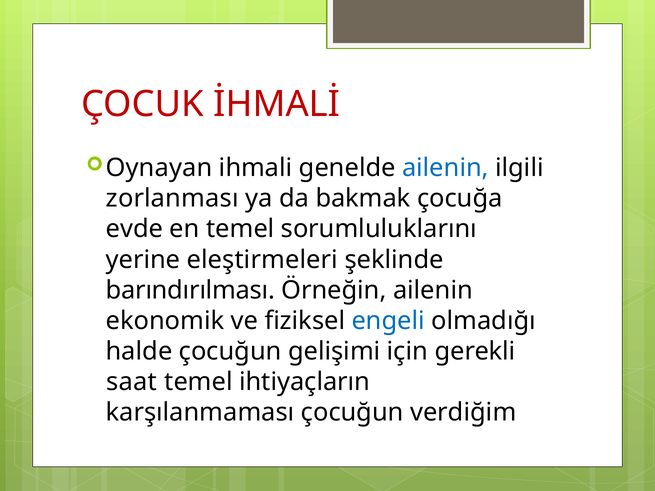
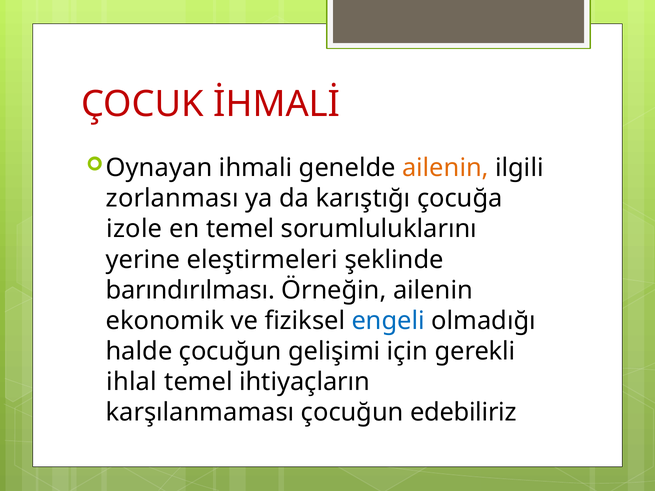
ailenin colour: blue -> orange (445, 168)
bakmak: bakmak -> karıştığı (363, 199)
evde: evde -> izole (134, 229)
saat: saat -> ihlal (132, 382)
verdiğim: verdiğim -> edebiliriz (463, 413)
